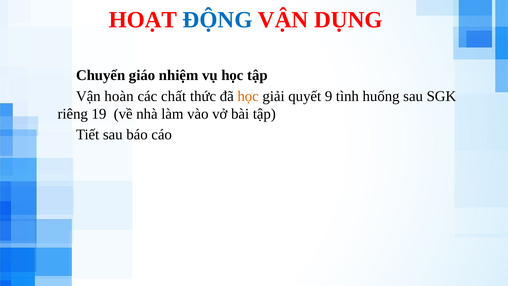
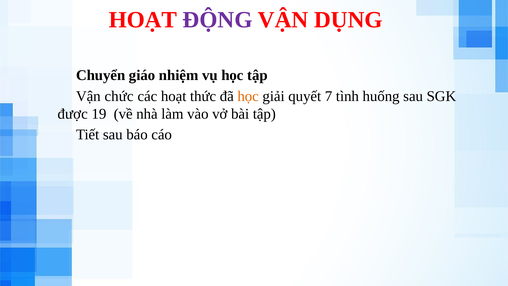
ĐỘNG colour: blue -> purple (218, 20)
hoàn: hoàn -> chức (119, 96)
các chất: chất -> hoạt (174, 96)
9: 9 -> 7 (329, 96)
riêng: riêng -> được (73, 114)
